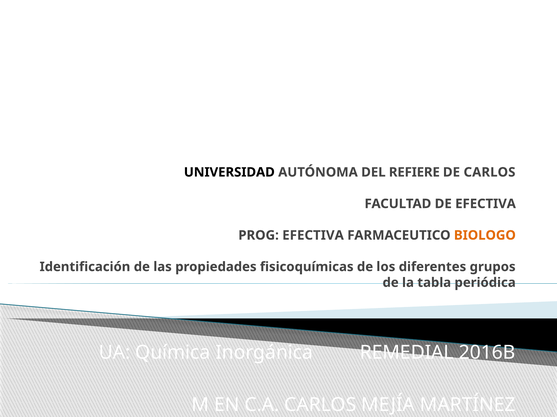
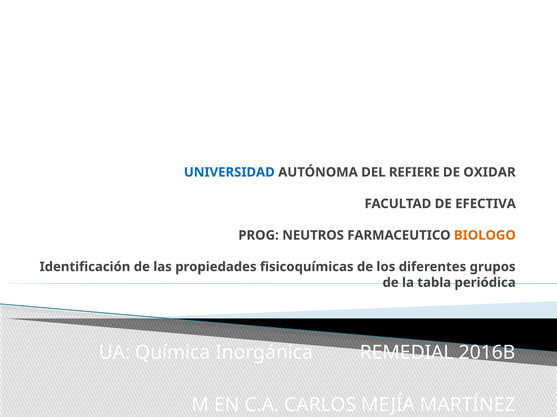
UNIVERSIDAD colour: black -> blue (229, 173)
DE CARLOS: CARLOS -> OXIDAR (490, 173)
PROG EFECTIVA: EFECTIVA -> NEUTROS (313, 236)
